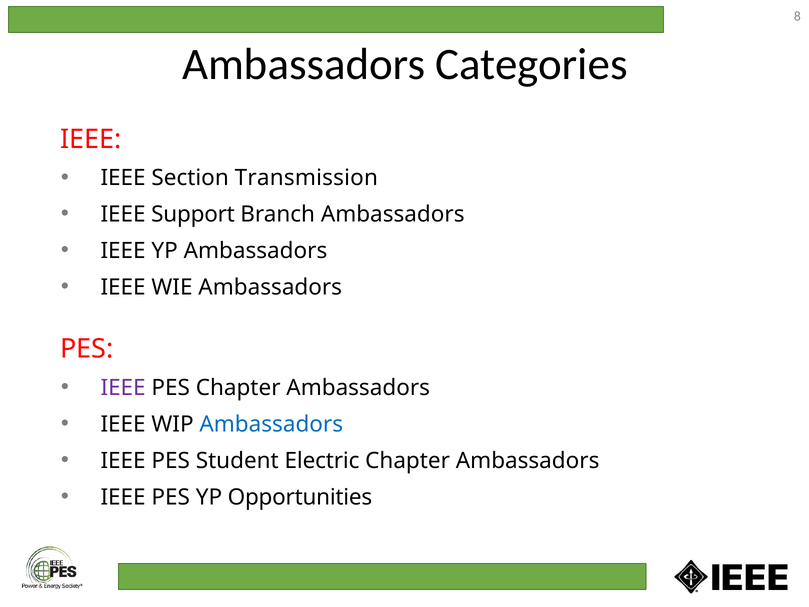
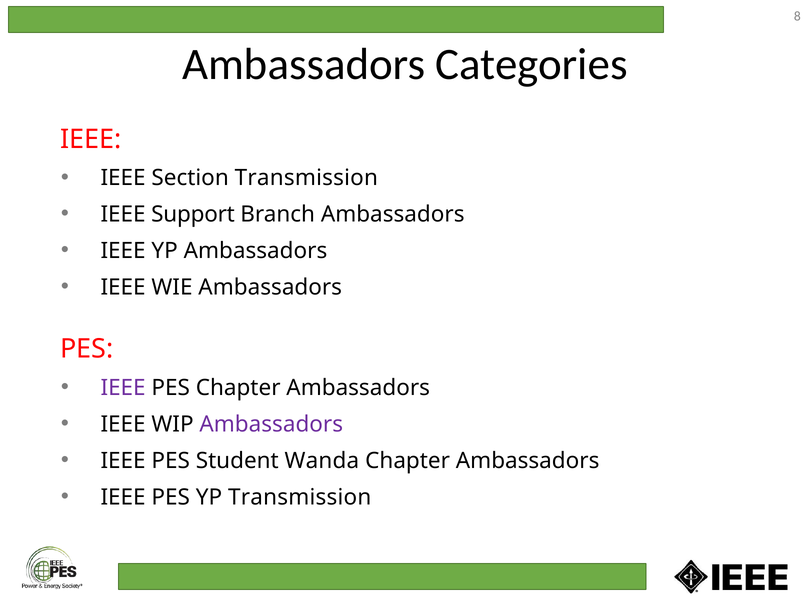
Ambassadors colour: blue -> purple (271, 424)
Electric: Electric -> Wanda (322, 460)
YP Opportunities: Opportunities -> Transmission (300, 497)
